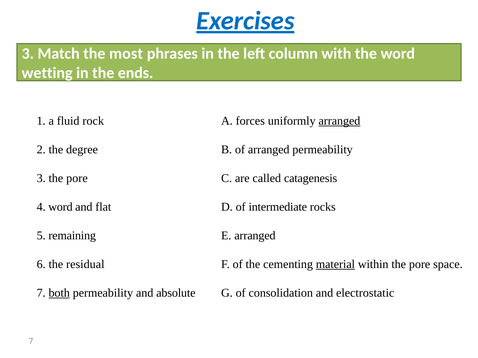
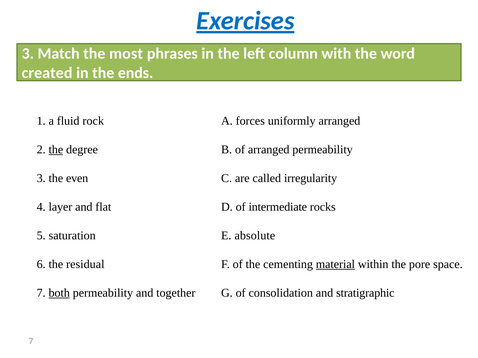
wetting: wetting -> created (47, 73)
arranged underline: present -> none (339, 121)
the underline: none -> present (56, 150)
3 the pore: pore -> even (77, 178)
catagenesis: catagenesis -> irregularity (311, 178)
4 word: word -> layer (60, 207)
remaining: remaining -> saturation (72, 236)
E arranged: arranged -> absolute (255, 236)
absolute: absolute -> together (176, 293)
electrostatic: electrostatic -> stratigraphic (365, 293)
